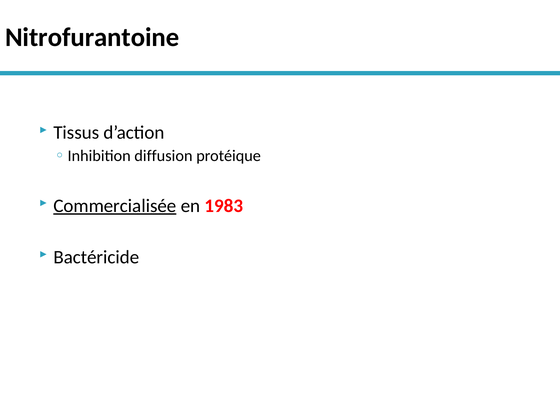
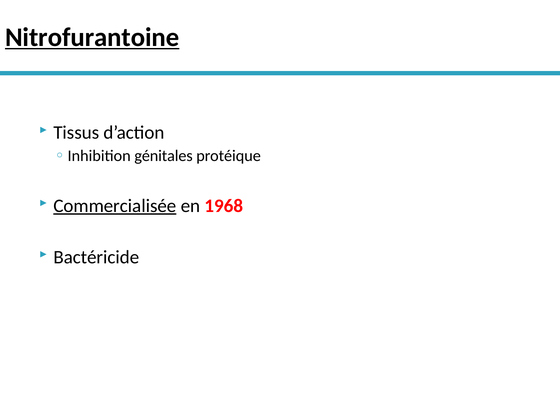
Nitrofurantoine underline: none -> present (92, 37)
diffusion: diffusion -> génitales (164, 156)
1983: 1983 -> 1968 (224, 206)
